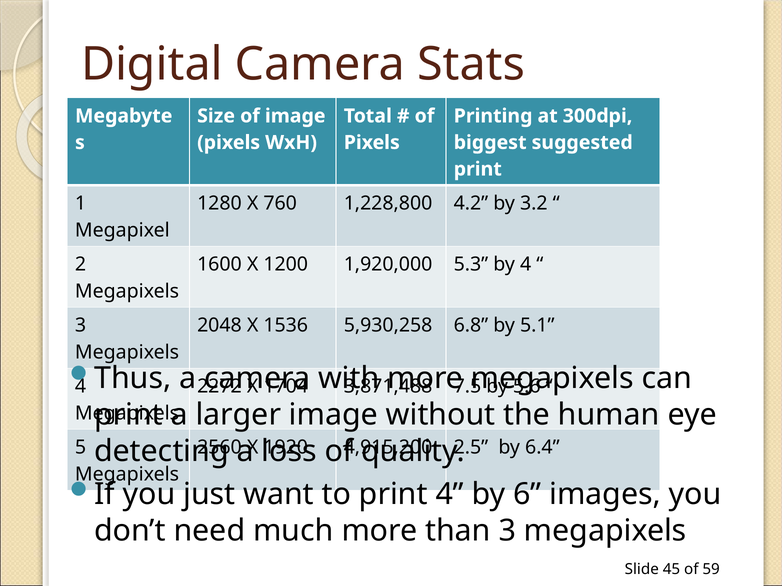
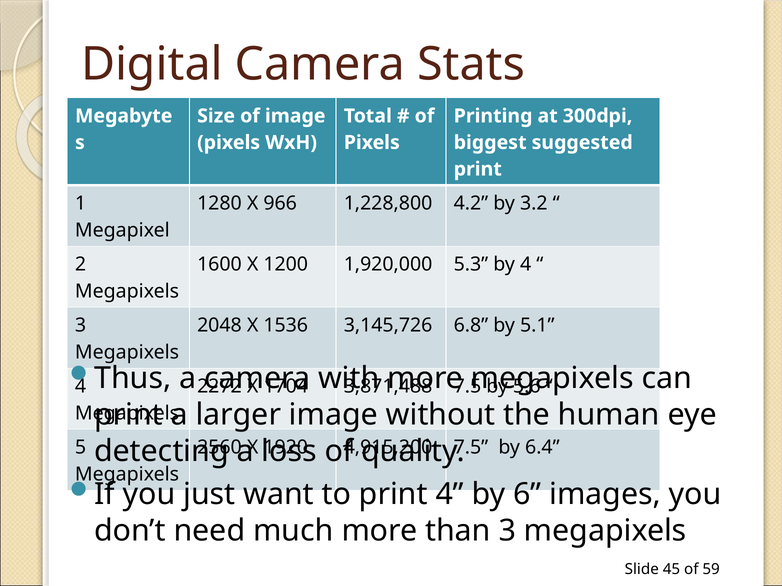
760: 760 -> 966 (280, 204)
5,930,258: 5,930,258 -> 3,145,726 (388, 326)
2.5: 2.5 -> 7.5 (471, 448)
